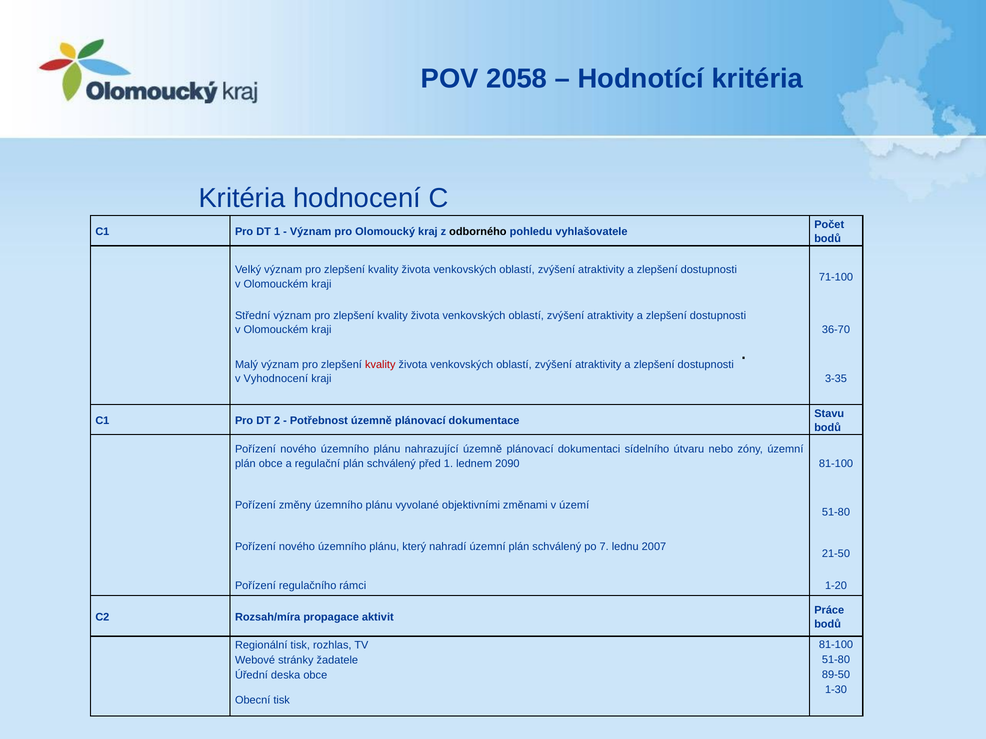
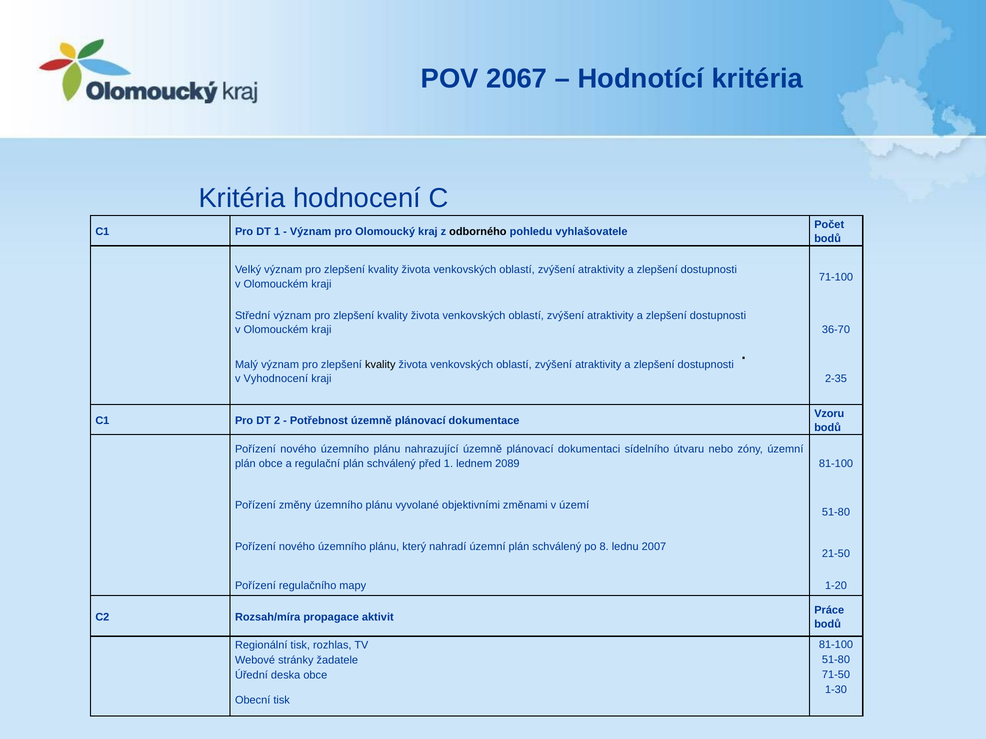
2058: 2058 -> 2067 (517, 79)
kvality colour: red -> black (380, 365)
3-35: 3-35 -> 2-35 (836, 379)
Stavu: Stavu -> Vzoru (829, 414)
2090: 2090 -> 2089 (507, 464)
7: 7 -> 8 (604, 547)
rámci: rámci -> mapy (353, 586)
89-50: 89-50 -> 71-50 (836, 675)
